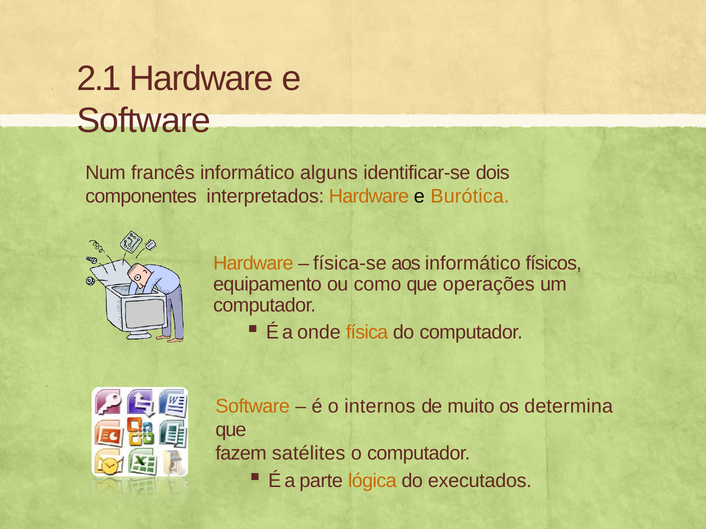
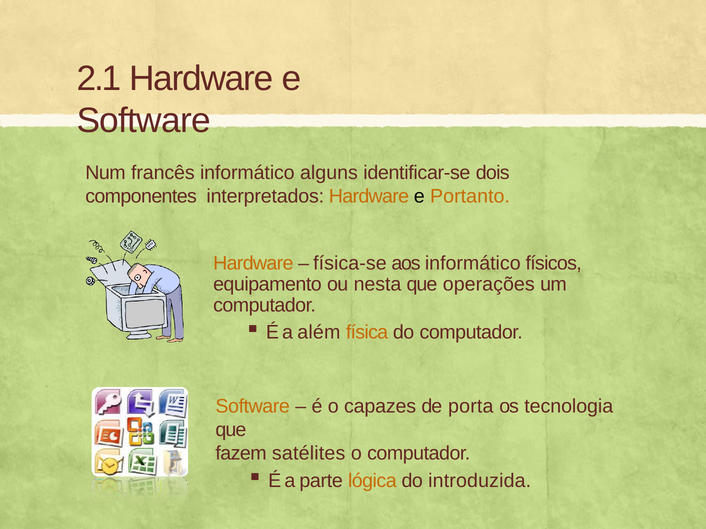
Burótica: Burótica -> Portanto (470, 196)
como: como -> nesta (377, 285)
onde: onde -> além (319, 333)
internos: internos -> capazes (380, 407)
muito: muito -> porta (471, 407)
determina: determina -> tecnologia (569, 407)
executados: executados -> introduzida (480, 481)
